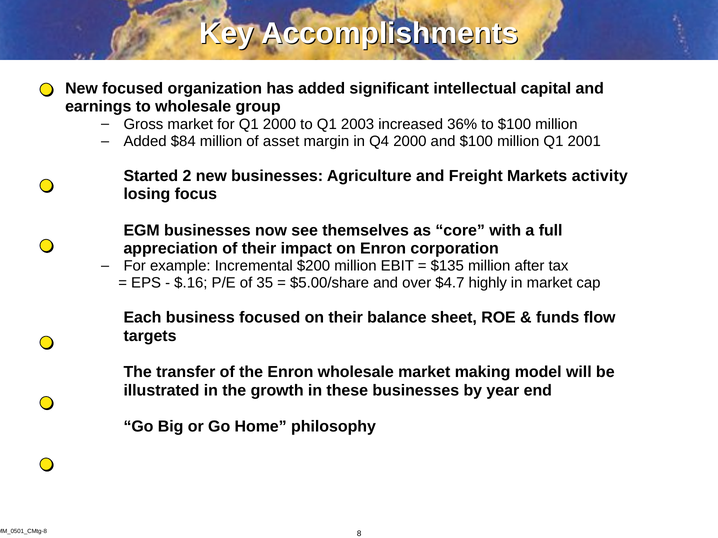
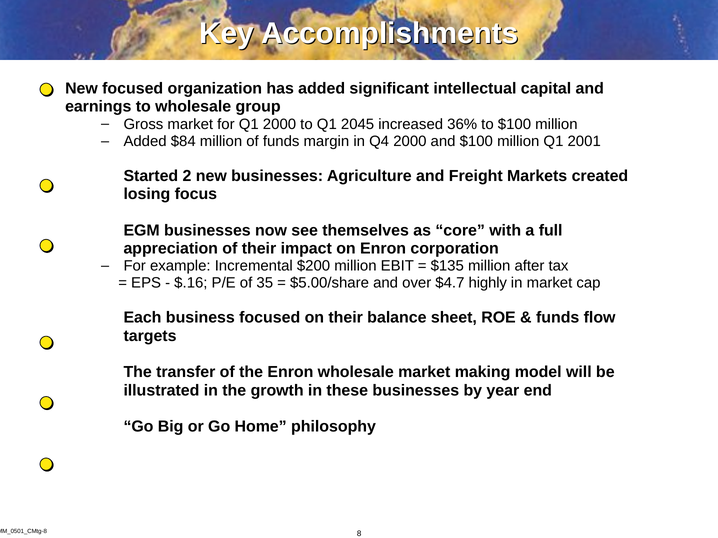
2003: 2003 -> 2045 (358, 124)
of asset: asset -> funds (281, 141)
activity: activity -> created (600, 176)
